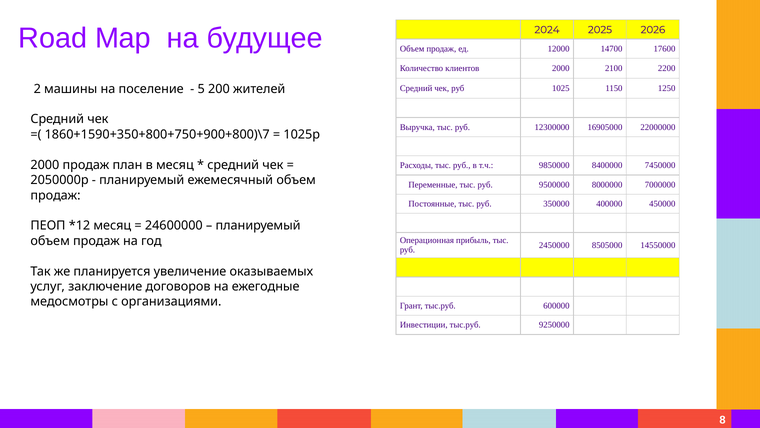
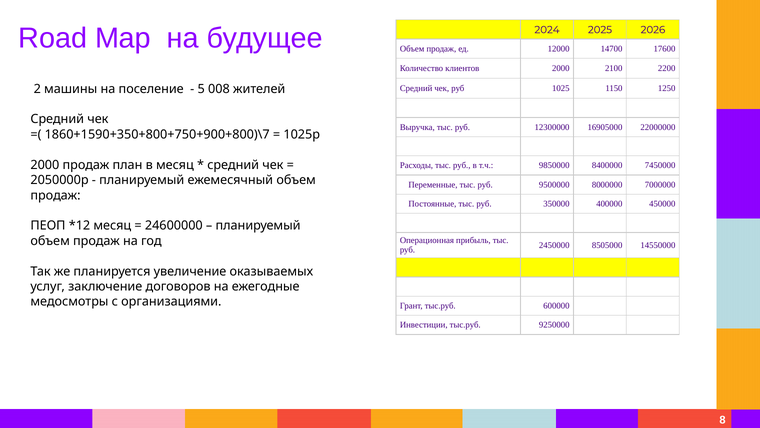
200: 200 -> 008 (219, 89)
